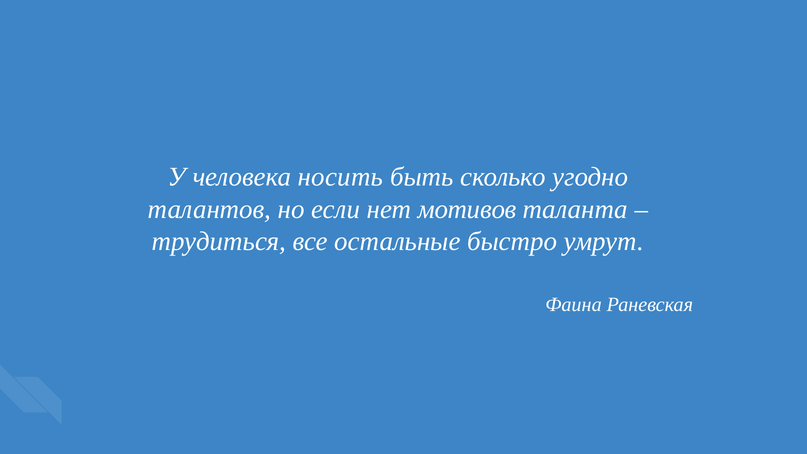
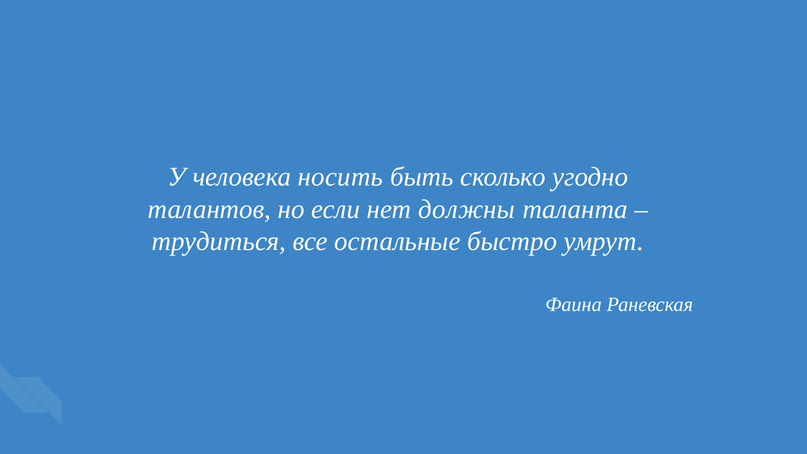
мотивов: мотивов -> должны (467, 209)
